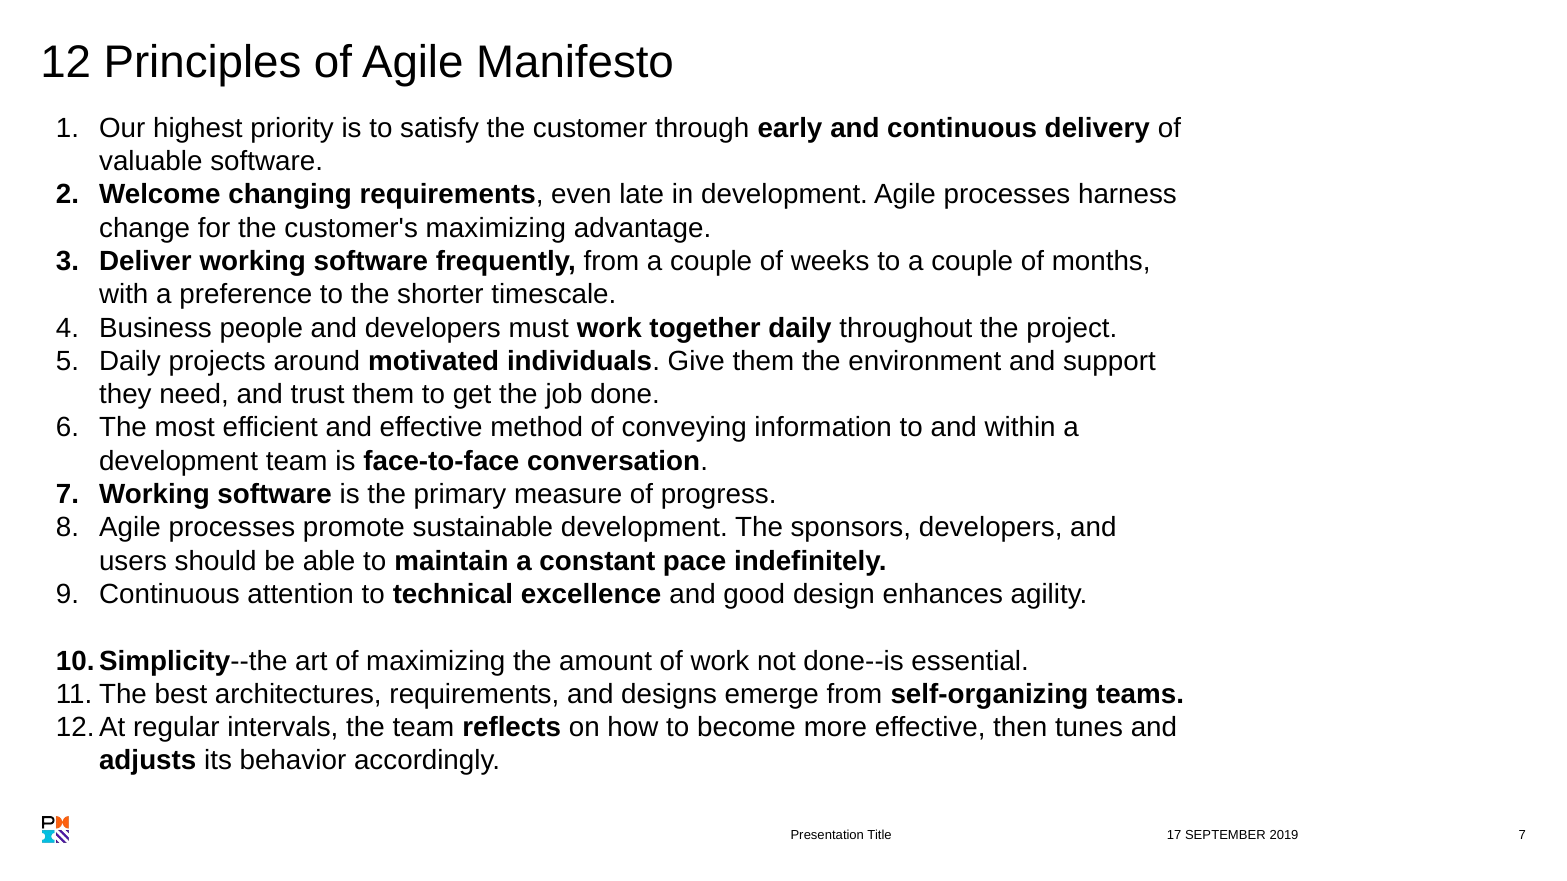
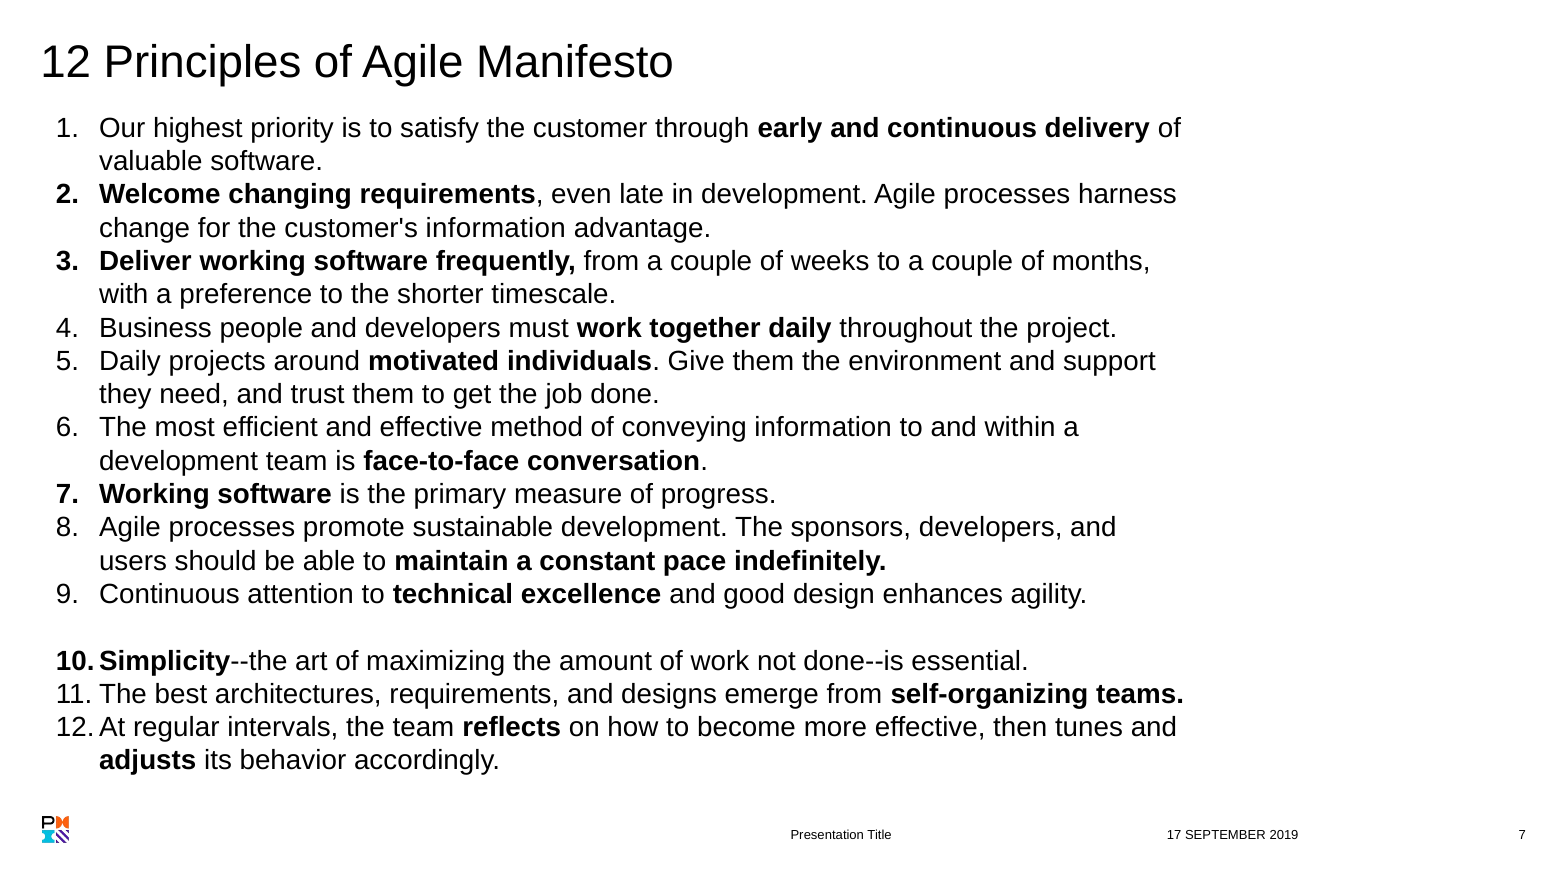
customer's maximizing: maximizing -> information (496, 228)
